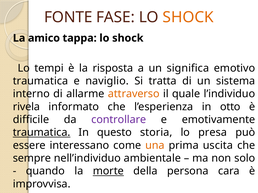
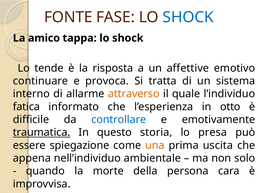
SHOCK colour: orange -> blue (188, 17)
tempi: tempi -> tende (49, 68)
significa: significa -> affettive (188, 68)
traumatica: traumatica -> continuare (40, 81)
naviglio: naviglio -> provoca (107, 81)
rivela: rivela -> fatica (26, 107)
controllare colour: purple -> blue (119, 120)
interessano: interessano -> spiegazione (79, 146)
sempre: sempre -> appena (32, 159)
morte underline: present -> none (108, 171)
